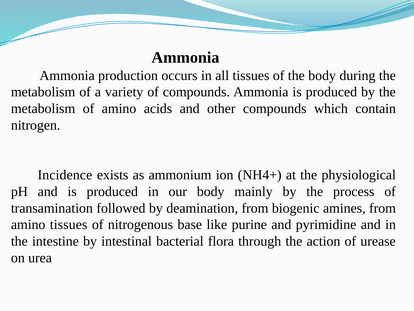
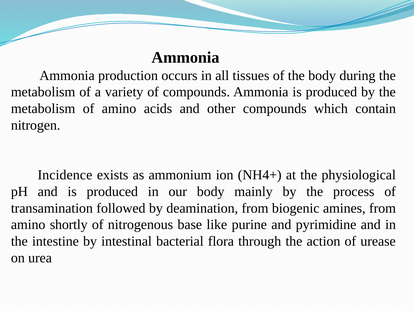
amino tissues: tissues -> shortly (69, 224)
